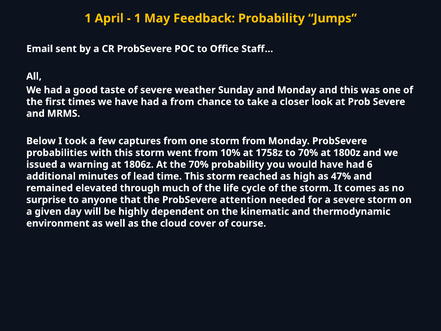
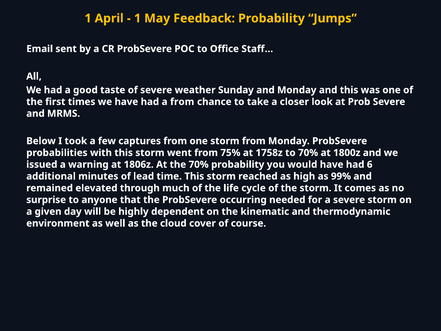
10%: 10% -> 75% (230, 153)
47%: 47% -> 99% (341, 176)
attention: attention -> occurring (243, 200)
